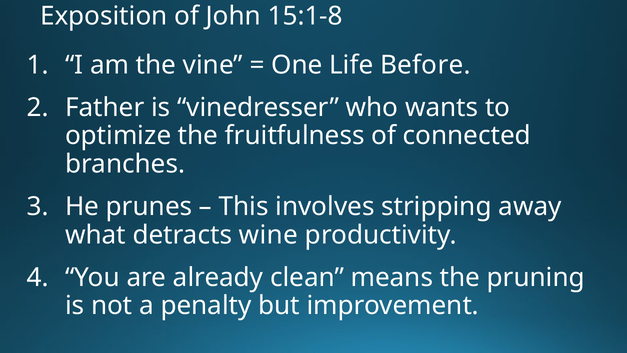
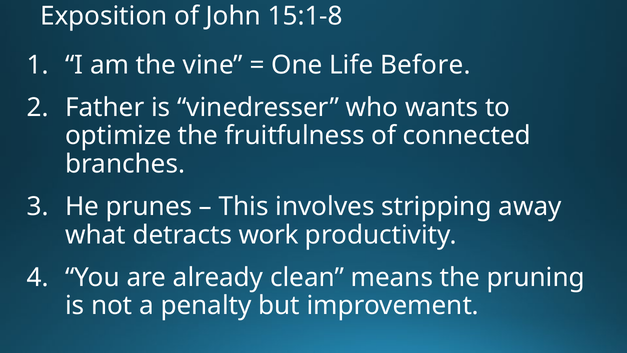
wine: wine -> work (269, 235)
